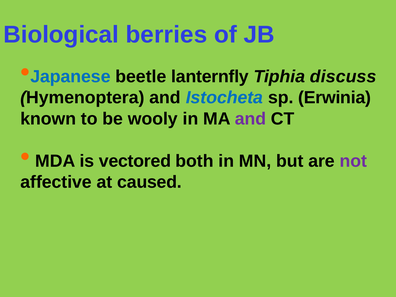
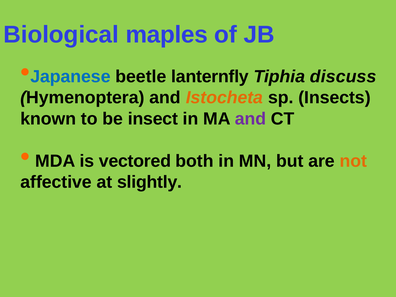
berries: berries -> maples (167, 35)
Istocheta colour: blue -> orange (224, 98)
Erwinia: Erwinia -> Insects (334, 98)
wooly: wooly -> insect (153, 119)
not colour: purple -> orange (353, 161)
caused: caused -> slightly (150, 182)
